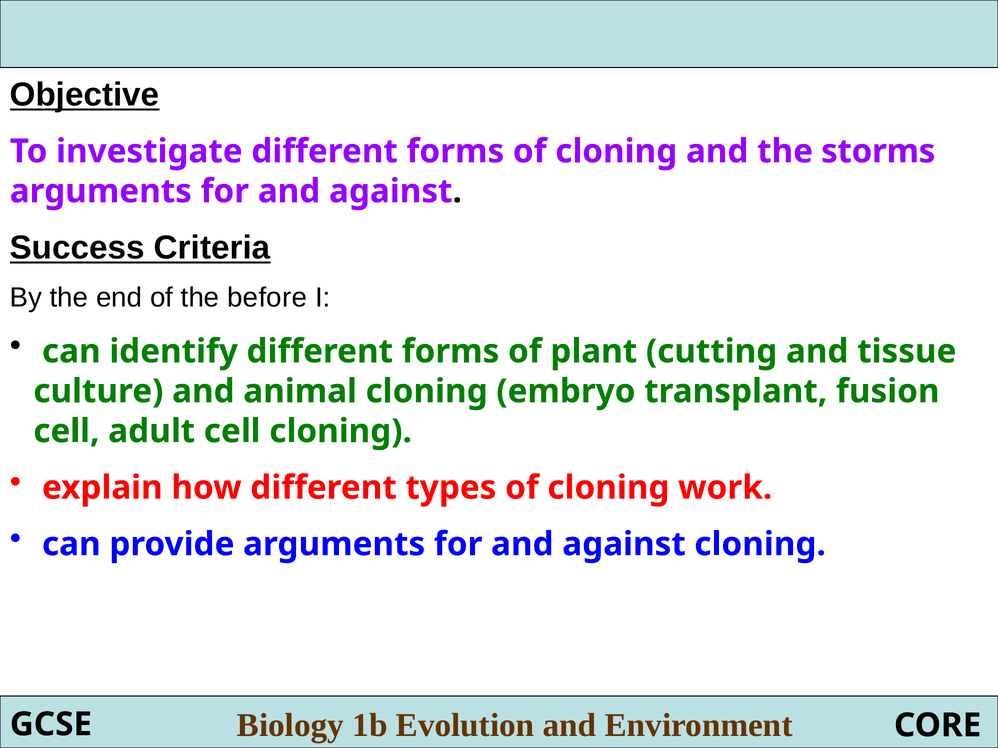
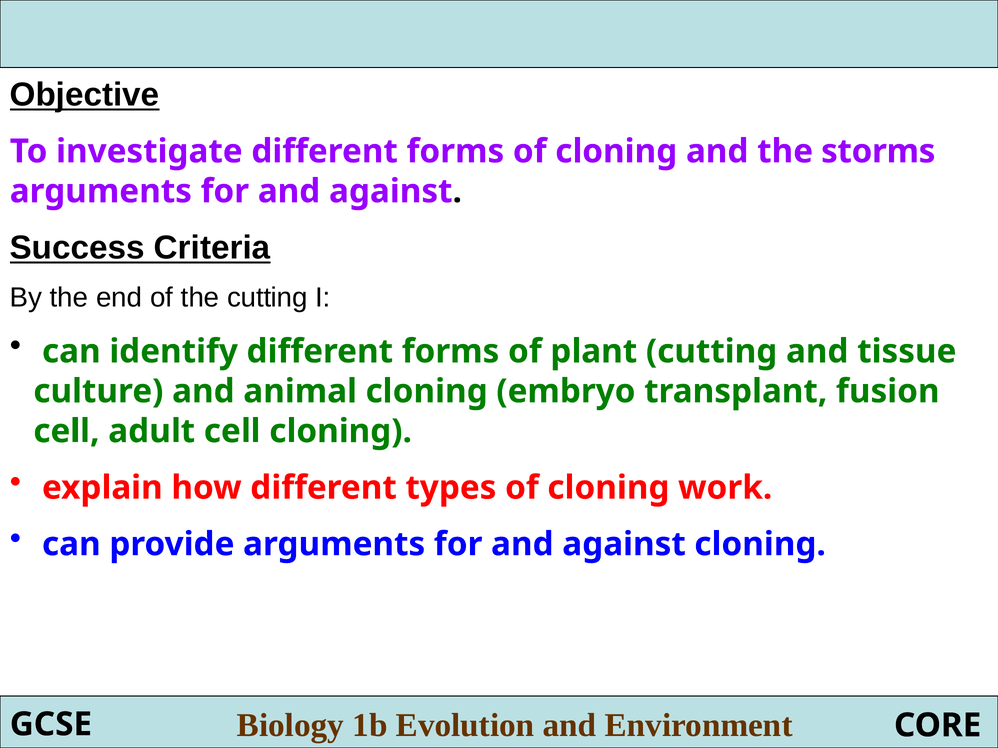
the before: before -> cutting (267, 298)
